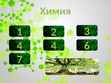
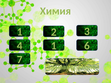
4 4: 4 -> 1 (54, 46)
